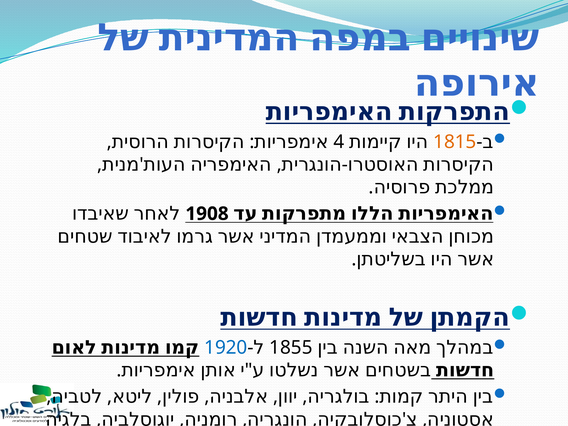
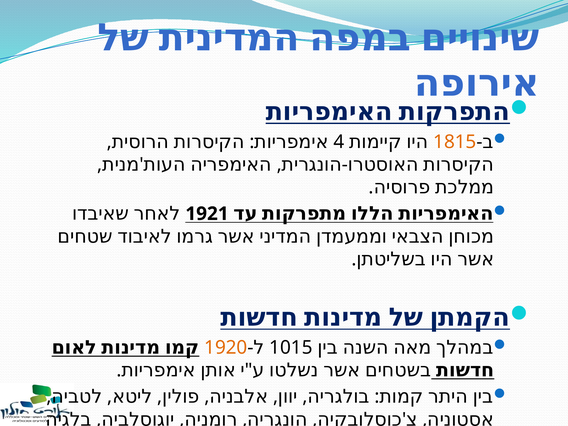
1908: 1908 -> 1921 (207, 214)
1920 colour: blue -> orange (226, 348)
1855: 1855 -> 1015 (291, 348)
